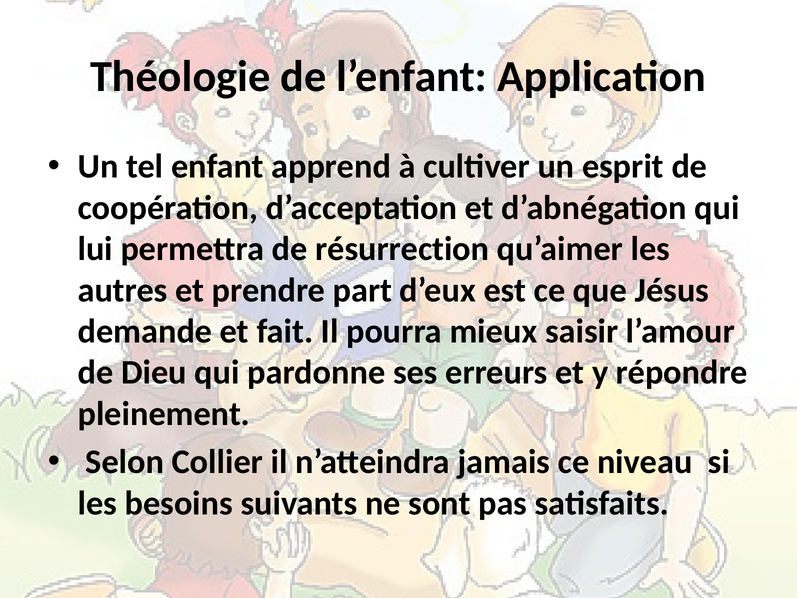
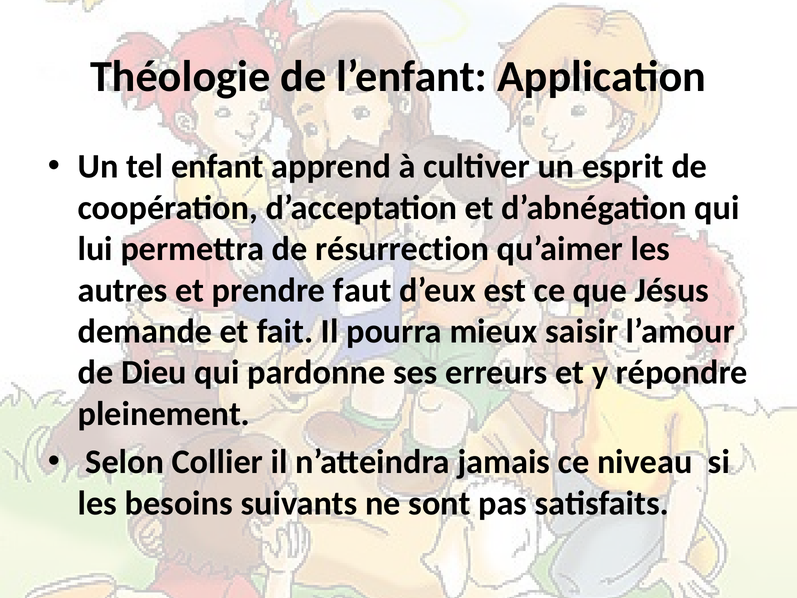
part: part -> faut (362, 290)
